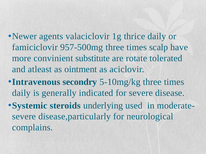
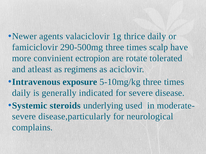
957-500mg: 957-500mg -> 290-500mg (82, 47)
substitute: substitute -> ectropion (93, 58)
ointment: ointment -> regimens (81, 69)
secondry: secondry -> exposure (80, 82)
